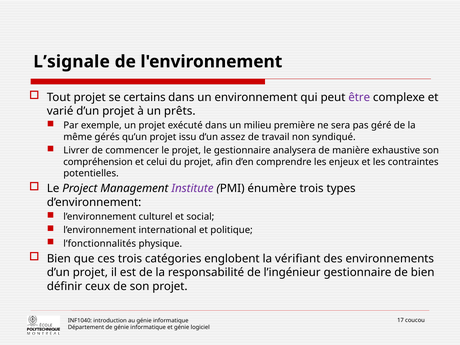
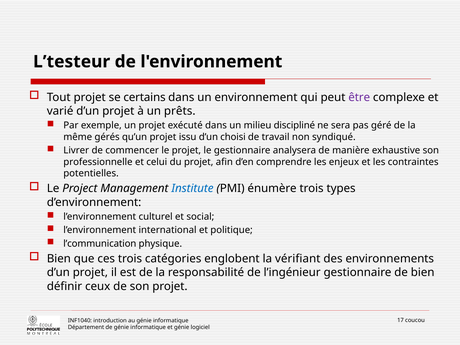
L’signale: L’signale -> L’testeur (72, 62)
première: première -> discipliné (294, 125)
assez: assez -> choisi (233, 137)
compréhension: compréhension -> professionnelle (98, 162)
Institute colour: purple -> blue (192, 188)
l’fonctionnalités: l’fonctionnalités -> l’communication (100, 244)
